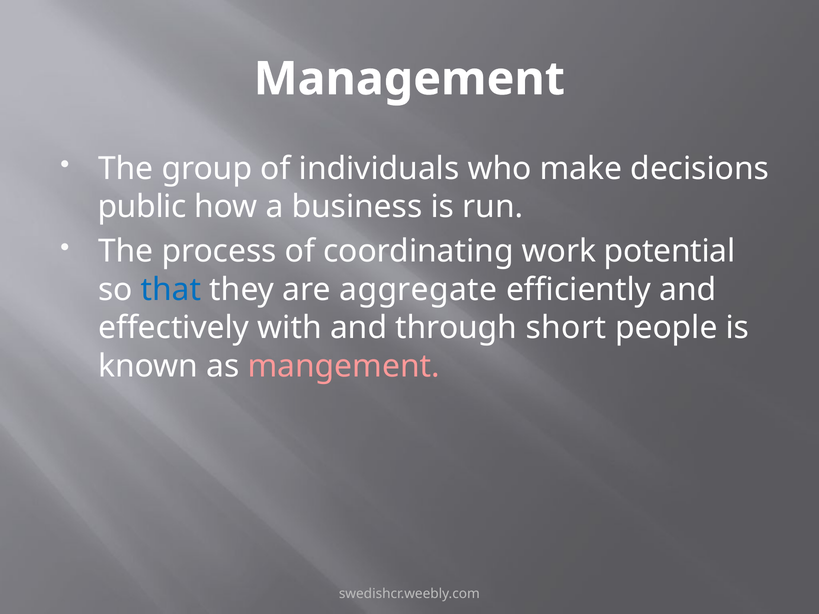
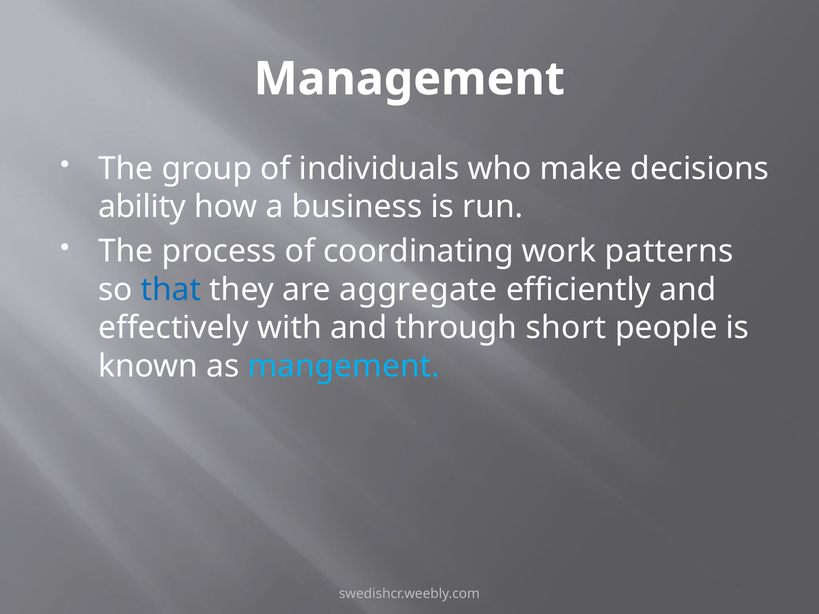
public: public -> ability (142, 207)
potential: potential -> patterns (669, 252)
mangement colour: pink -> light blue (344, 366)
